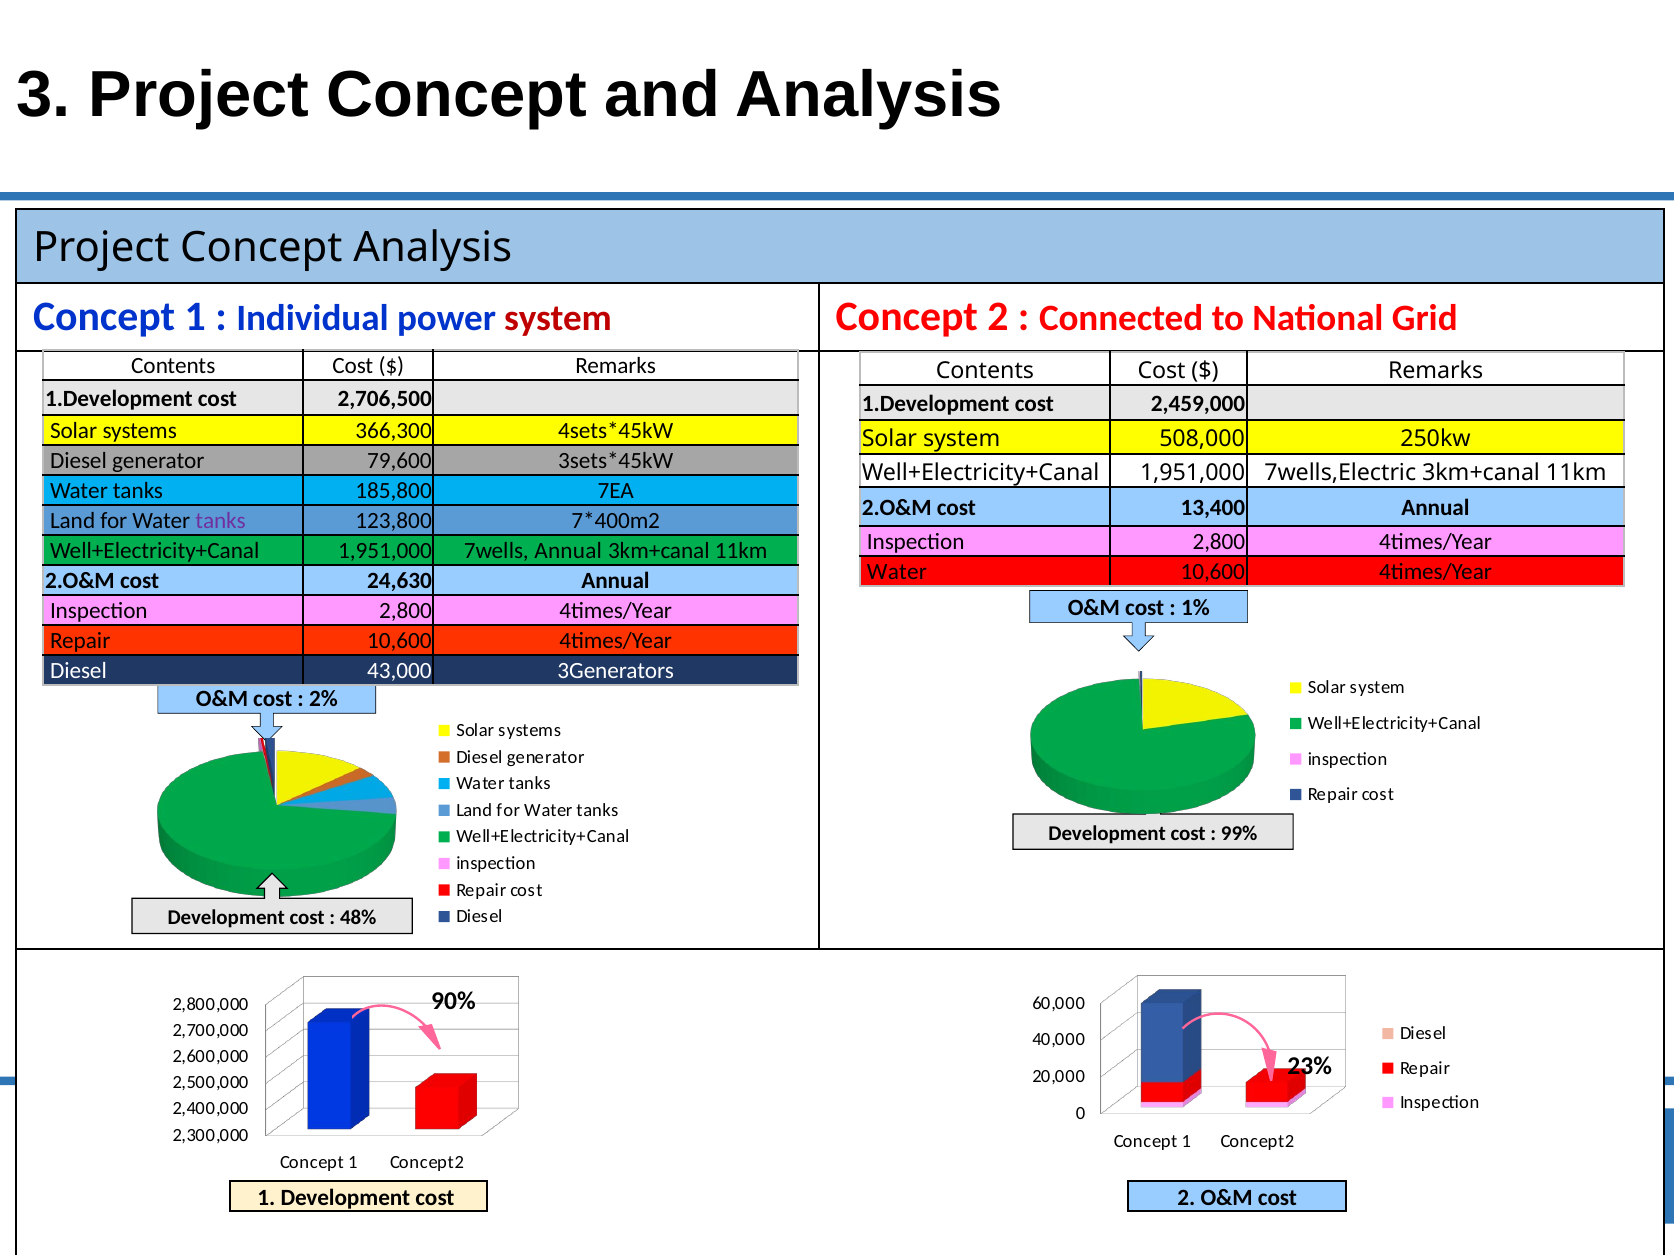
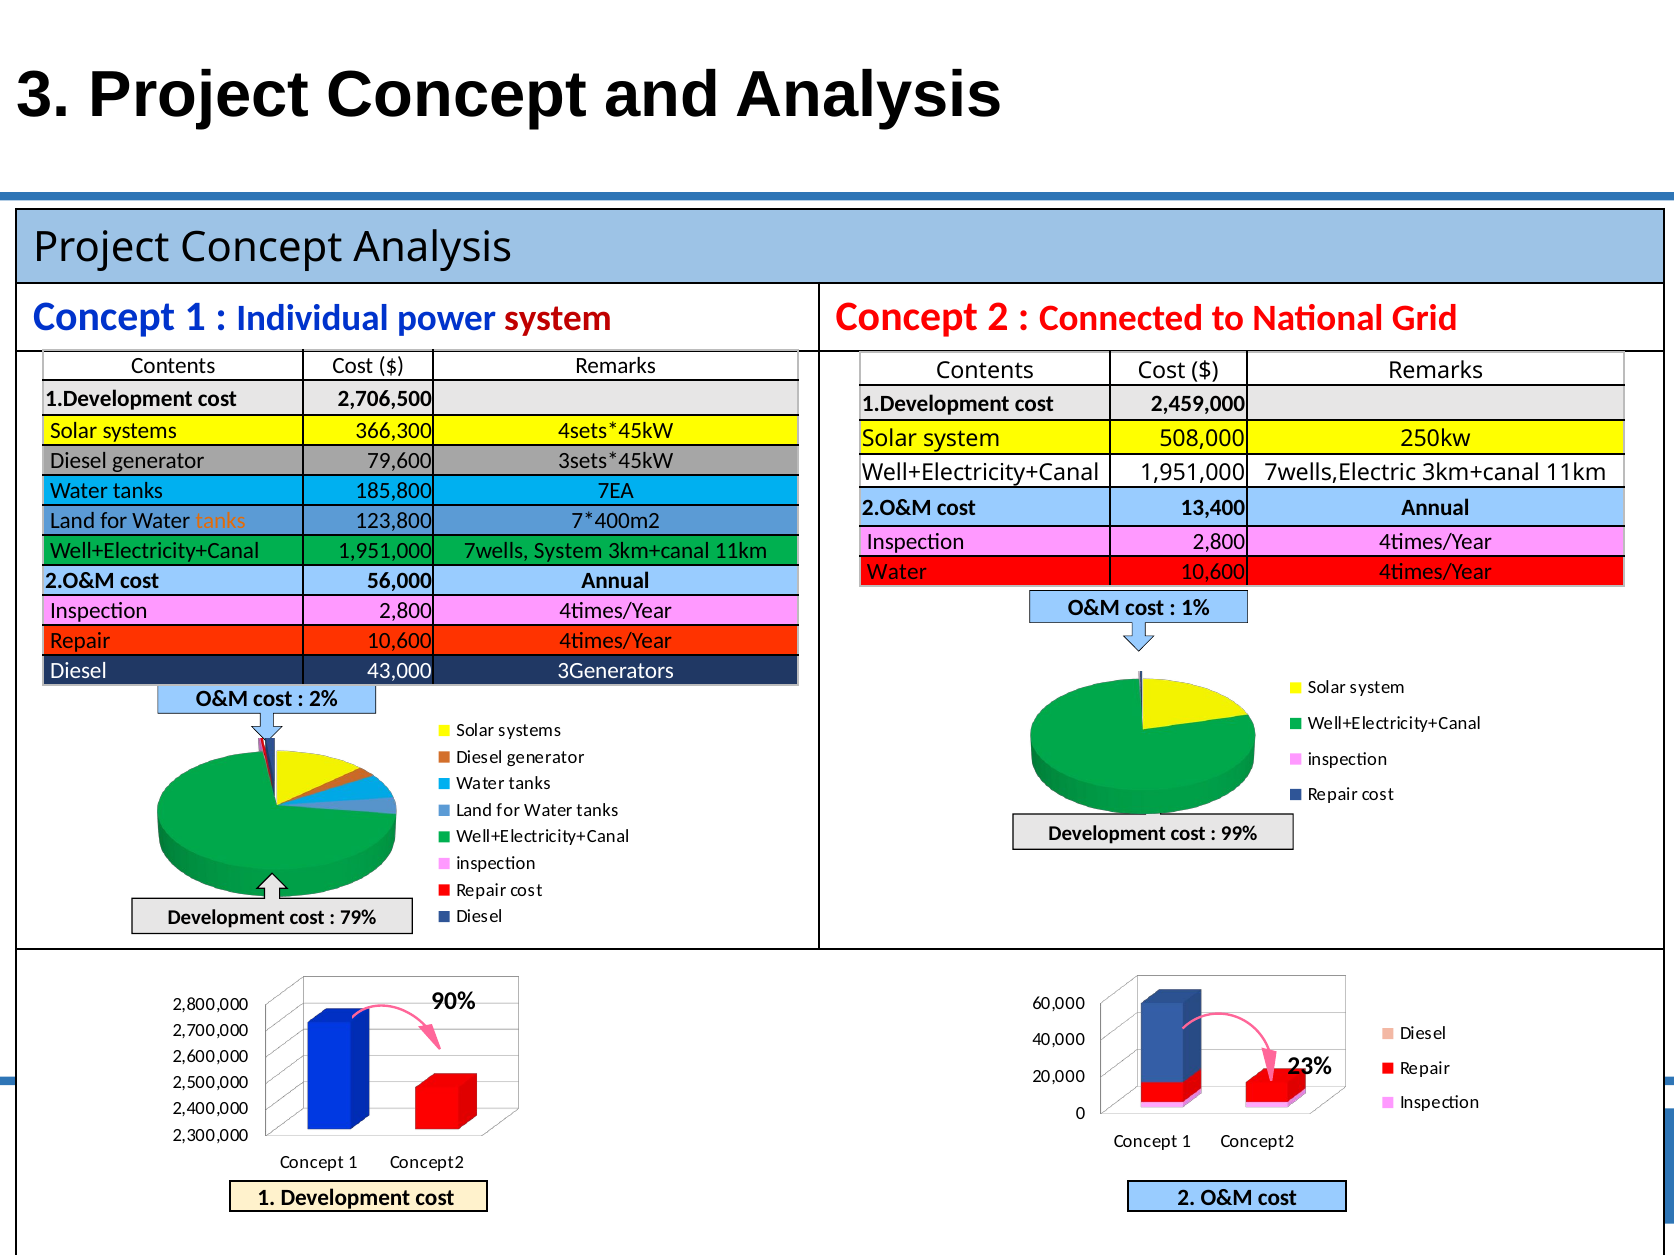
tanks colour: purple -> orange (221, 521)
7wells Annual: Annual -> System (568, 551)
24,630: 24,630 -> 56,000 (400, 581)
48%: 48% -> 79% (358, 918)
